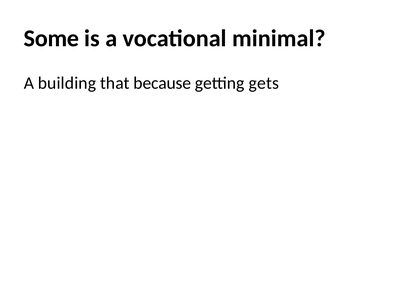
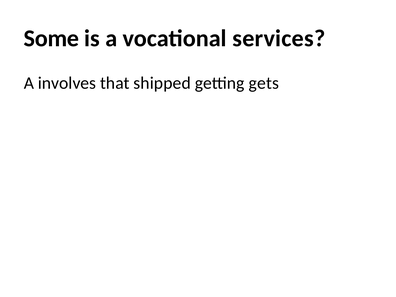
minimal: minimal -> services (279, 38)
building: building -> involves (67, 83)
because: because -> shipped (162, 83)
